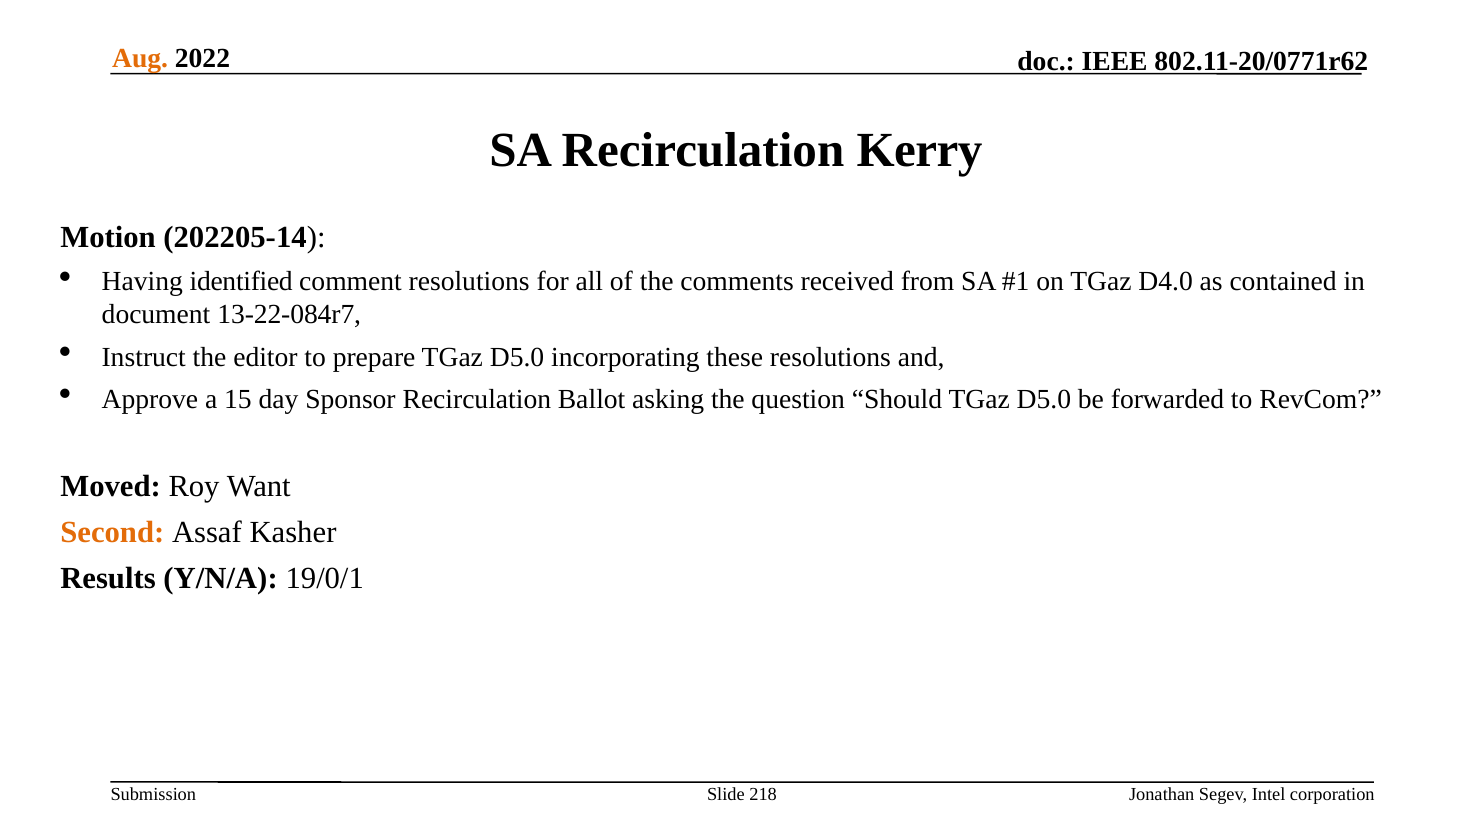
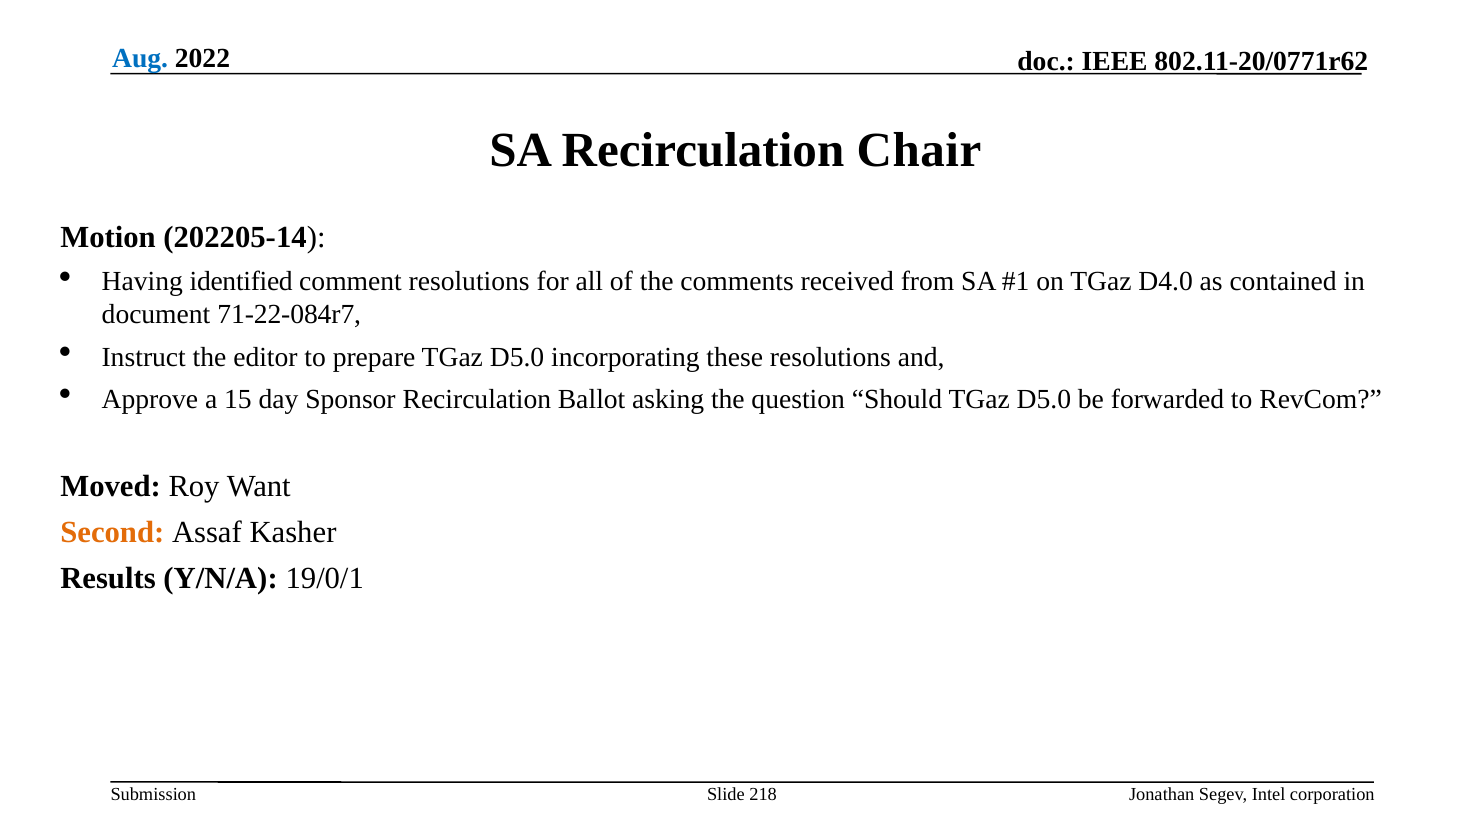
Aug colour: orange -> blue (140, 59)
Kerry: Kerry -> Chair (919, 150)
13-22-084r7: 13-22-084r7 -> 71-22-084r7 (289, 315)
